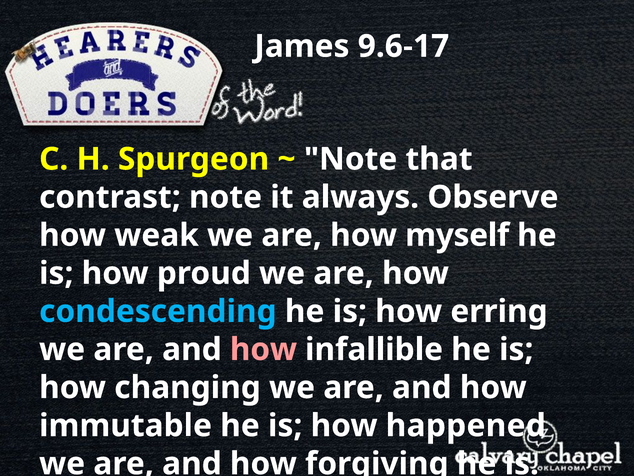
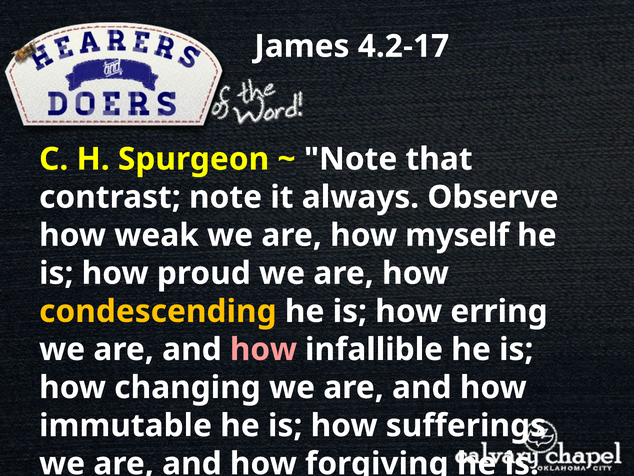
9.6-17: 9.6-17 -> 4.2-17 (403, 46)
condescending colour: light blue -> yellow (158, 311)
happened: happened -> sufferings (466, 425)
